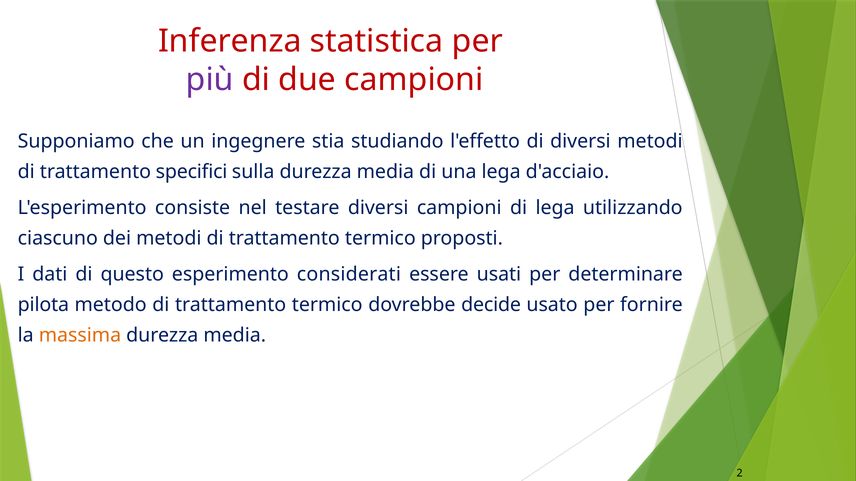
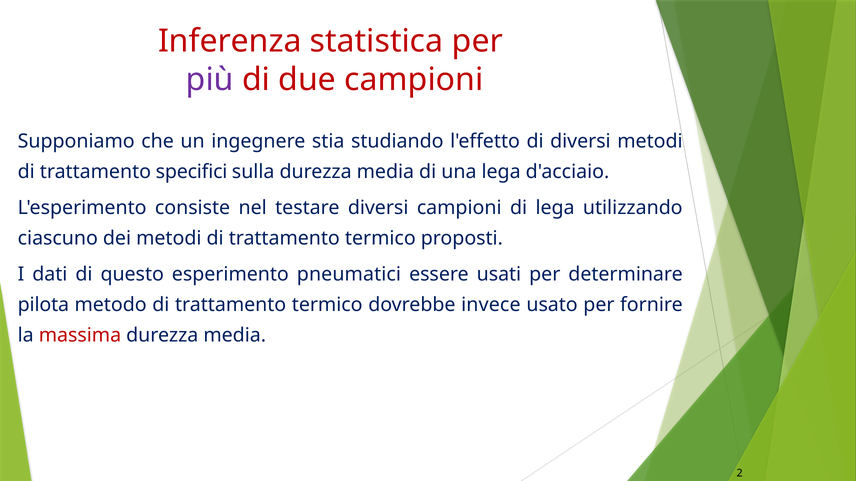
considerati: considerati -> pneumatici (349, 274)
decide: decide -> invece (491, 305)
massima colour: orange -> red (80, 336)
